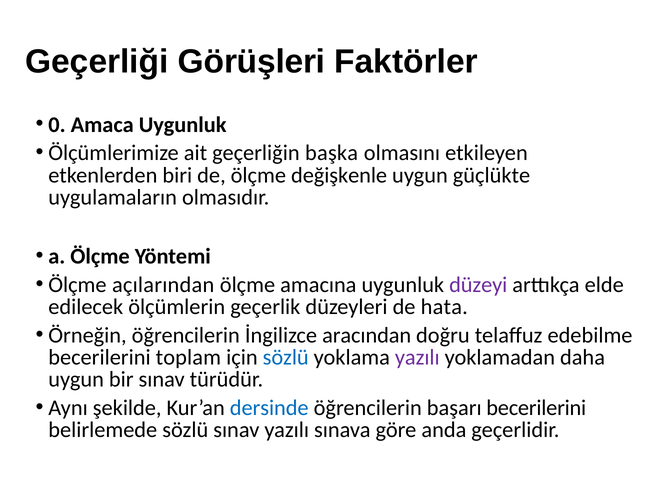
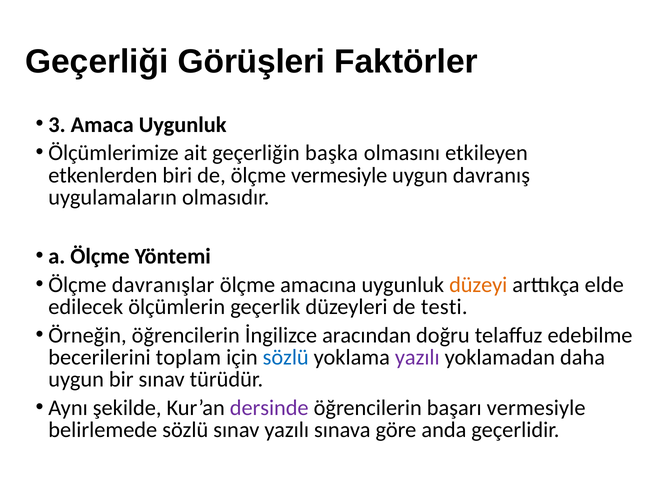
0: 0 -> 3 (57, 125)
ölçme değişkenle: değişkenle -> vermesiyle (339, 175)
güçlükte: güçlükte -> davranış (491, 175)
açılarından: açılarından -> davranışlar (163, 285)
düzeyi colour: purple -> orange (478, 285)
hata: hata -> testi (444, 307)
dersinde colour: blue -> purple (269, 408)
başarı becerilerini: becerilerini -> vermesiyle (536, 408)
